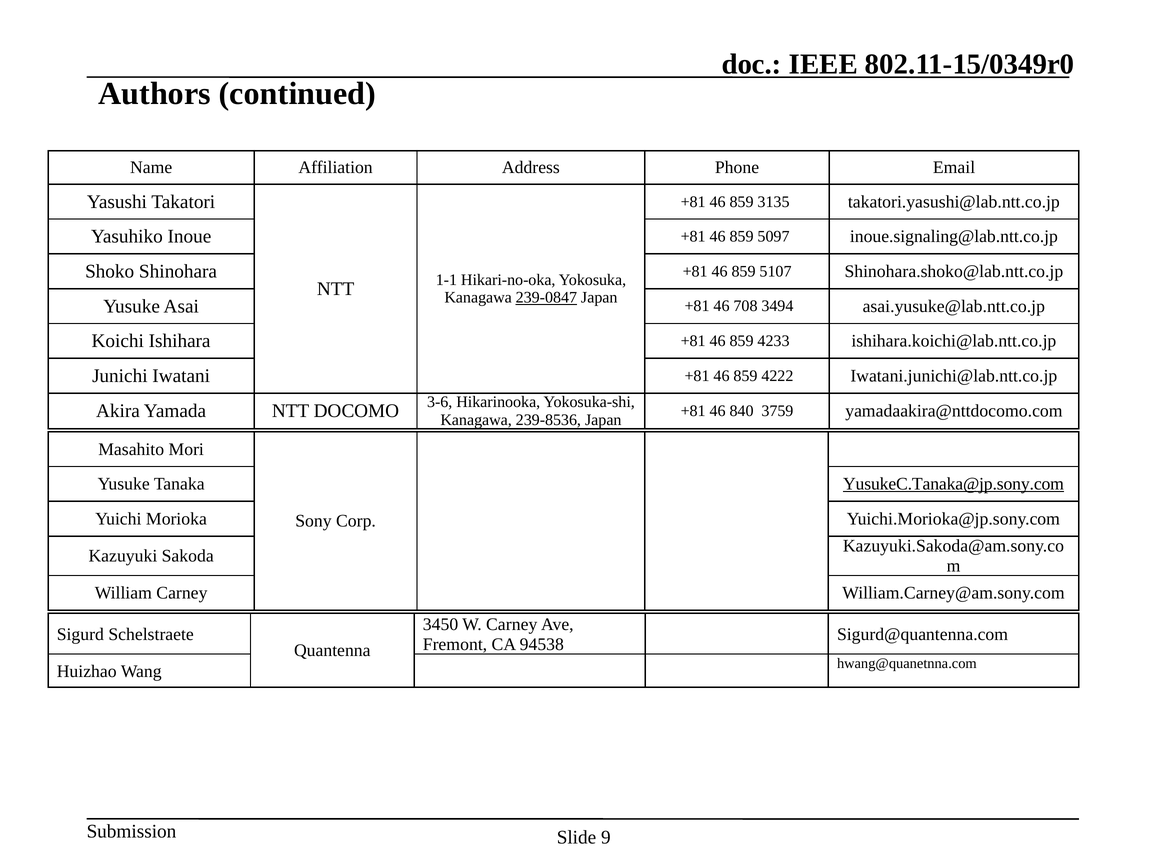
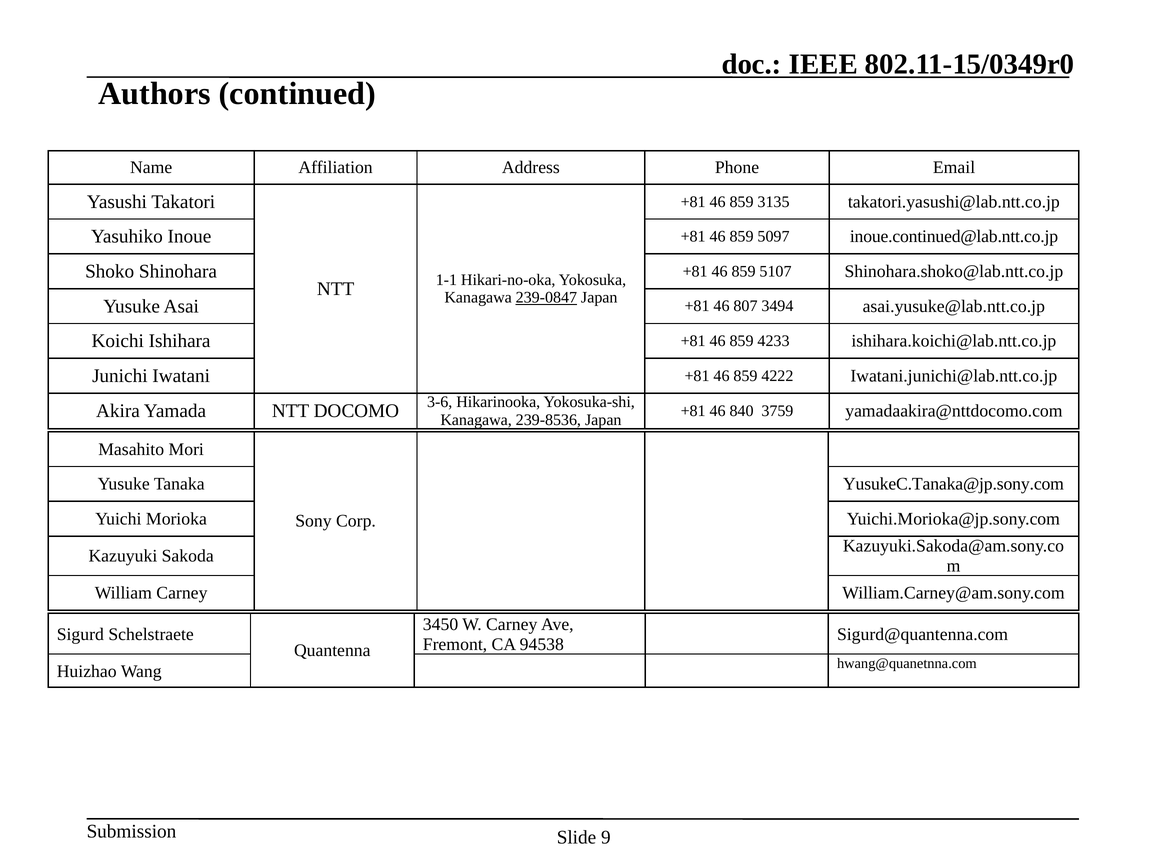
inoue.signaling@lab.ntt.co.jp: inoue.signaling@lab.ntt.co.jp -> inoue.continued@lab.ntt.co.jp (954, 237)
708: 708 -> 807 (746, 306)
YusukeC.Tanaka@jp.sony.com underline: present -> none (953, 484)
